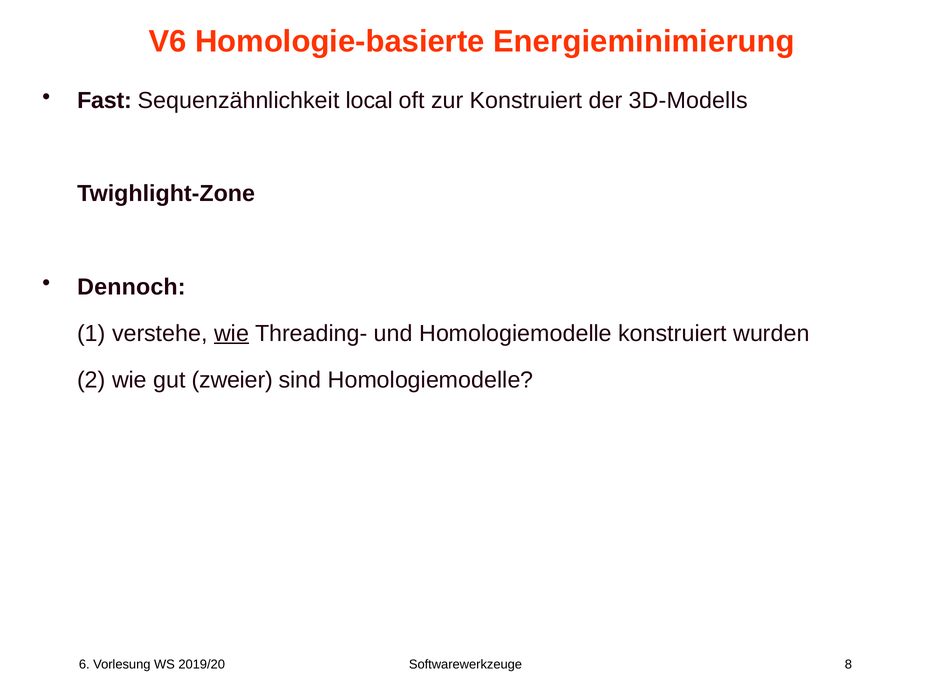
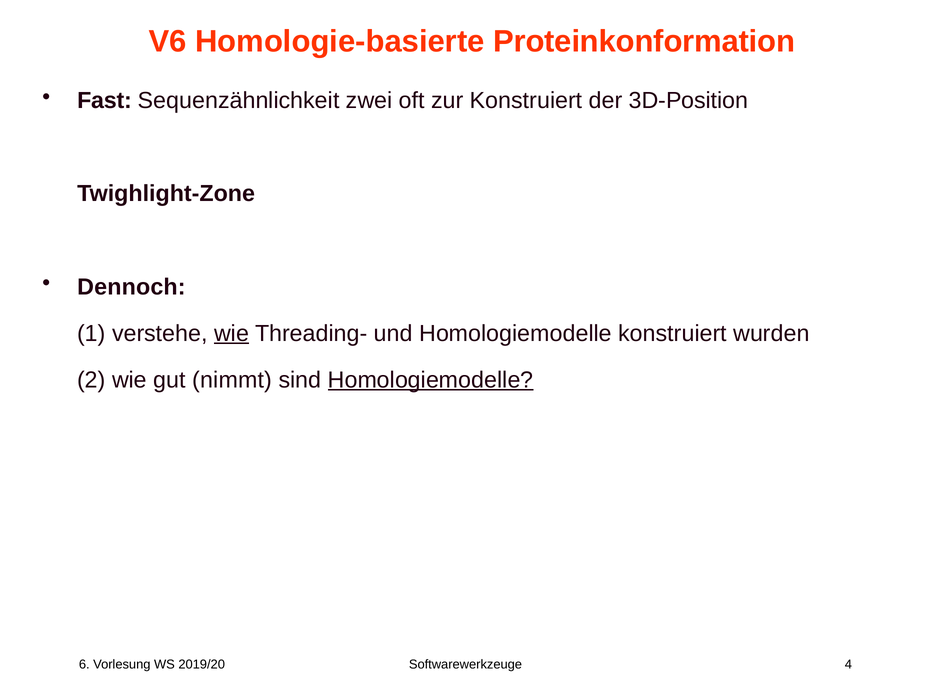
Energieminimierung: Energieminimierung -> Proteinkonformation (644, 41)
local: local -> zwei (369, 101)
3D-Modells: 3D-Modells -> 3D-Position (688, 101)
zweier: zweier -> nimmt (232, 380)
Homologiemodelle underline: none -> present (431, 380)
8: 8 -> 4 (848, 665)
